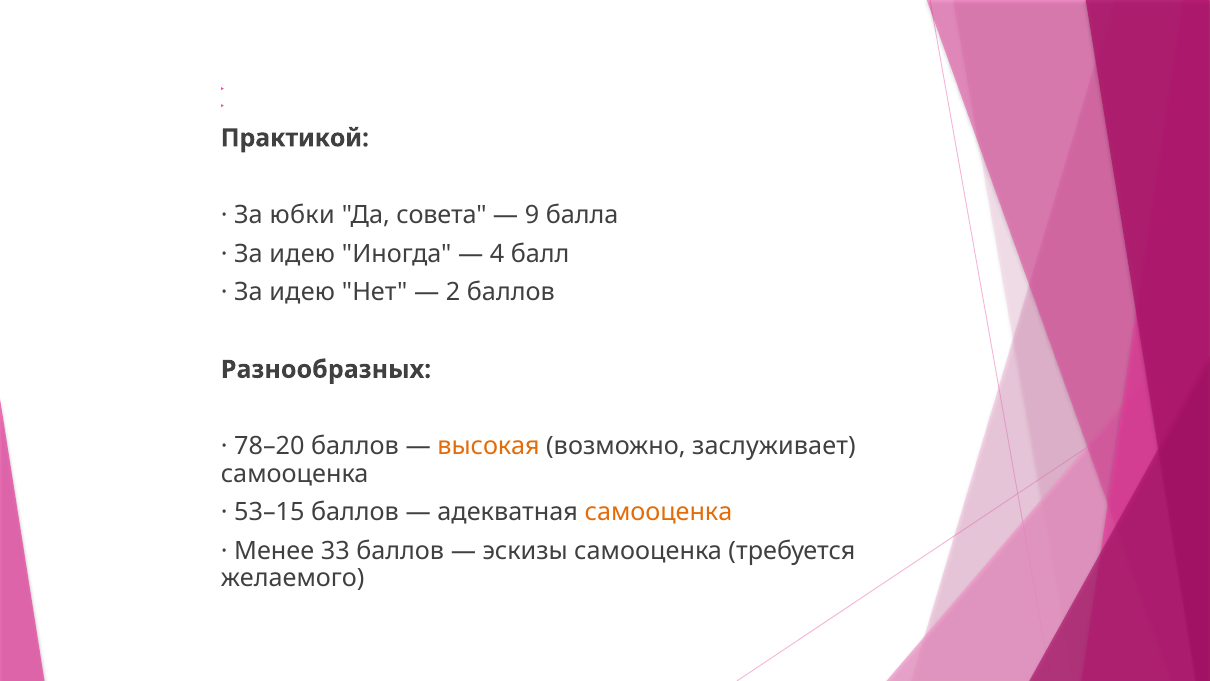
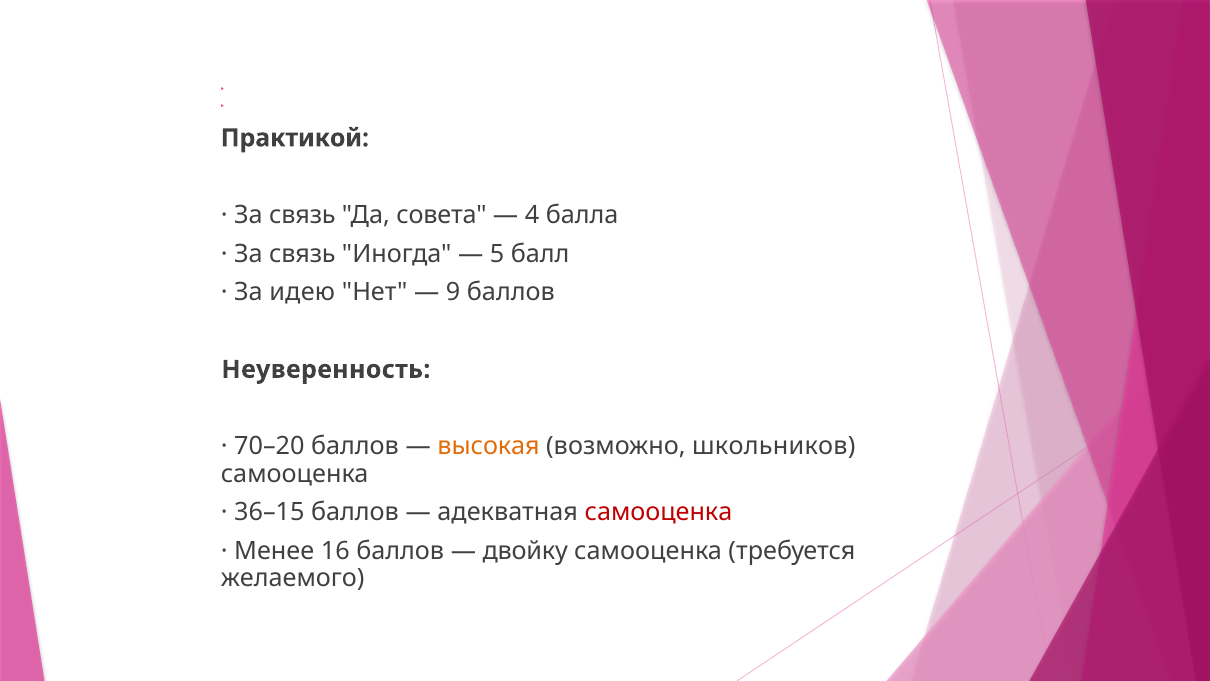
юбки: юбки -> связь (302, 215)
9: 9 -> 4 (532, 215)
идею: идею -> связь (302, 254)
4: 4 -> 5 (497, 254)
2: 2 -> 9 (453, 292)
Разнообразных: Разнообразных -> Неуверенность (326, 369)
78–20: 78–20 -> 70–20 (269, 446)
заслуживает: заслуживает -> школьников (774, 446)
53–15: 53–15 -> 36–15 (269, 512)
самооценка colour: orange -> red (658, 512)
33: 33 -> 16 (335, 551)
эскизы: эскизы -> двойку (525, 551)
